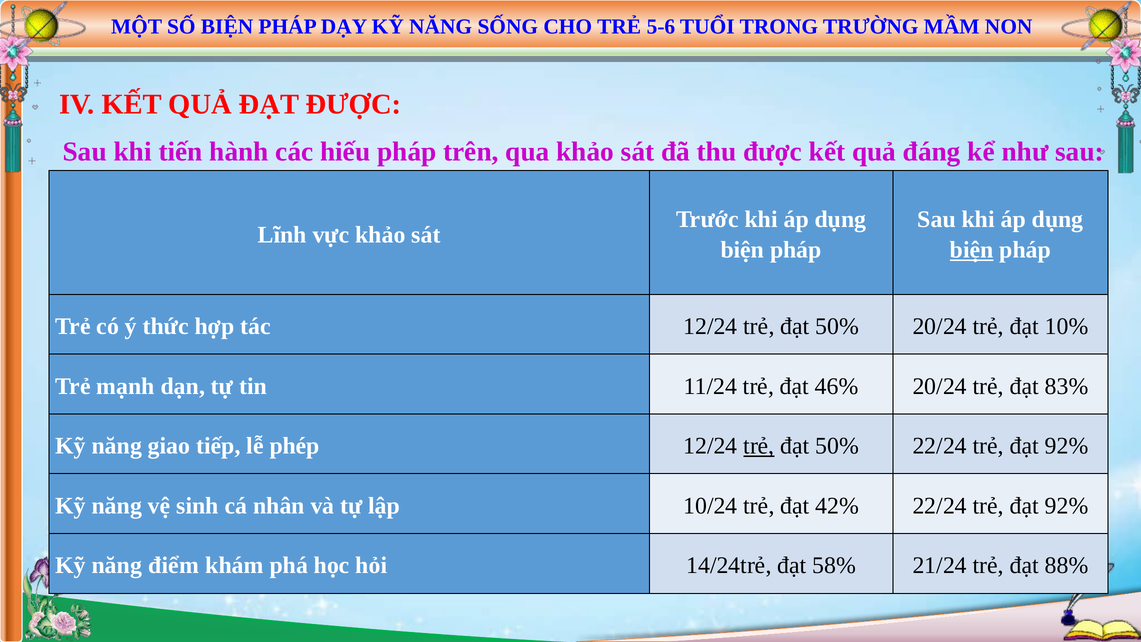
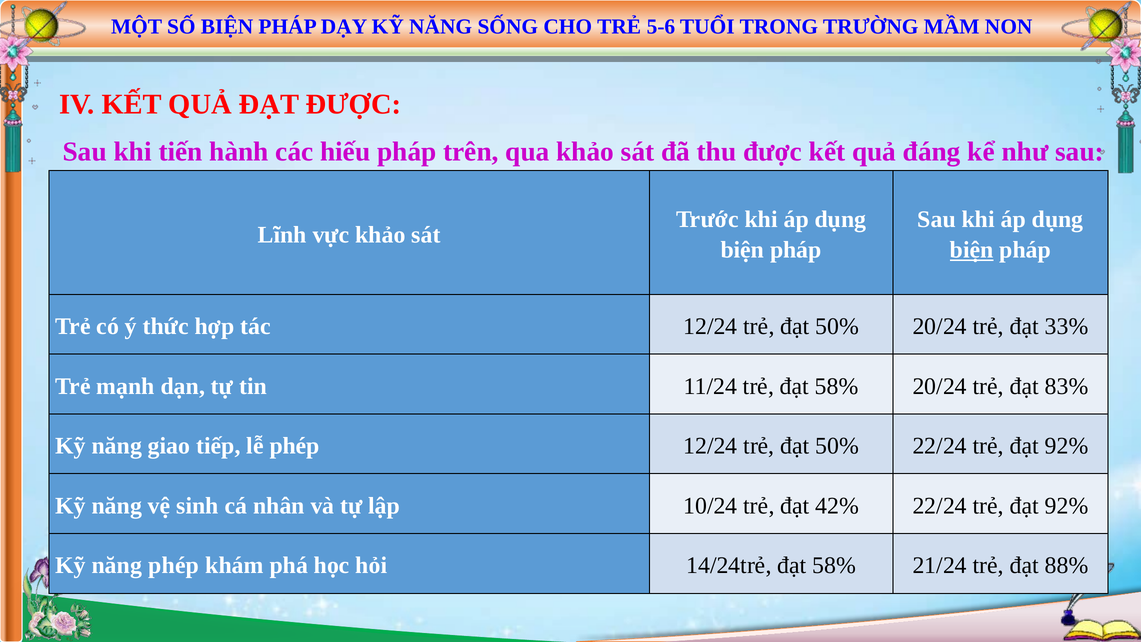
10%: 10% -> 33% (1067, 326)
trẻ đạt 46%: 46% -> 58% (837, 386)
trẻ underline: present -> none (759, 446)
năng điểm: điểm -> phép (174, 565)
